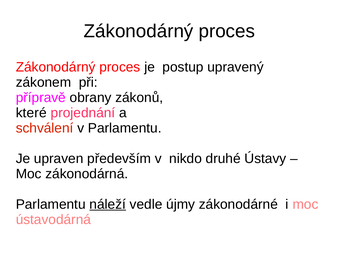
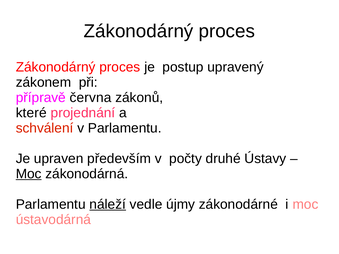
obrany: obrany -> června (91, 98)
nikdo: nikdo -> počty (186, 159)
Moc underline: none -> present (29, 174)
